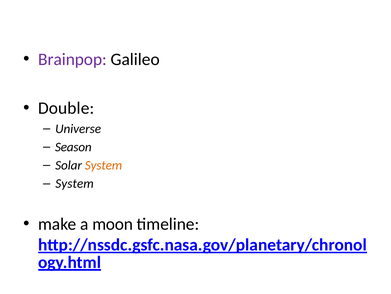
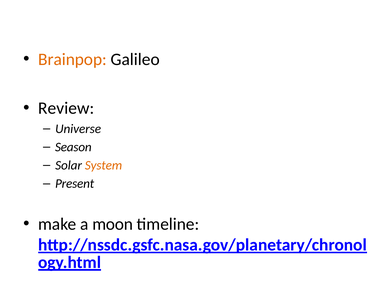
Brainpop colour: purple -> orange (72, 59)
Double: Double -> Review (66, 108)
System: System -> Present (75, 183)
